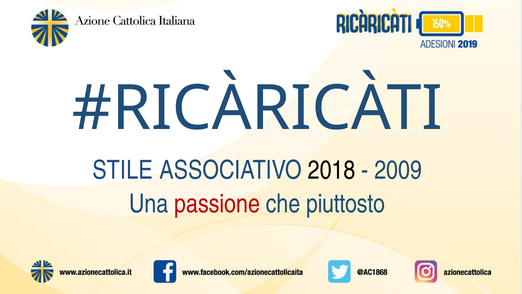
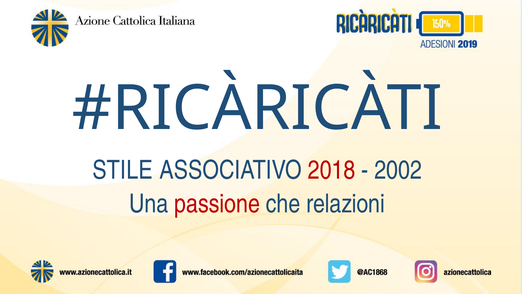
2018 colour: black -> red (332, 170)
2009: 2009 -> 2002 (398, 170)
piuttosto: piuttosto -> relazioni (346, 204)
